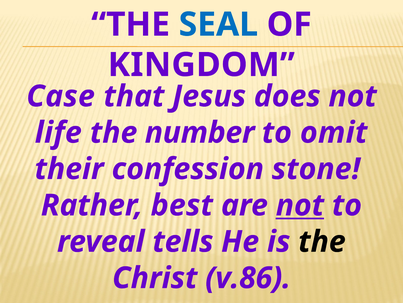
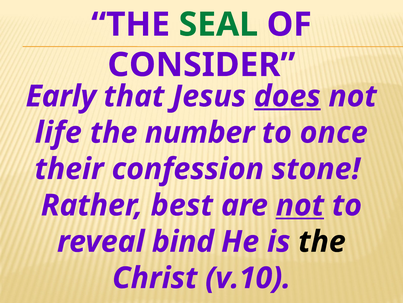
SEAL colour: blue -> green (218, 24)
KINGDOM: KINGDOM -> CONSIDER (201, 65)
Case: Case -> Early (61, 96)
does underline: none -> present (287, 96)
omit: omit -> once (334, 132)
tells: tells -> bind (183, 241)
v.86: v.86 -> v.10 (248, 277)
